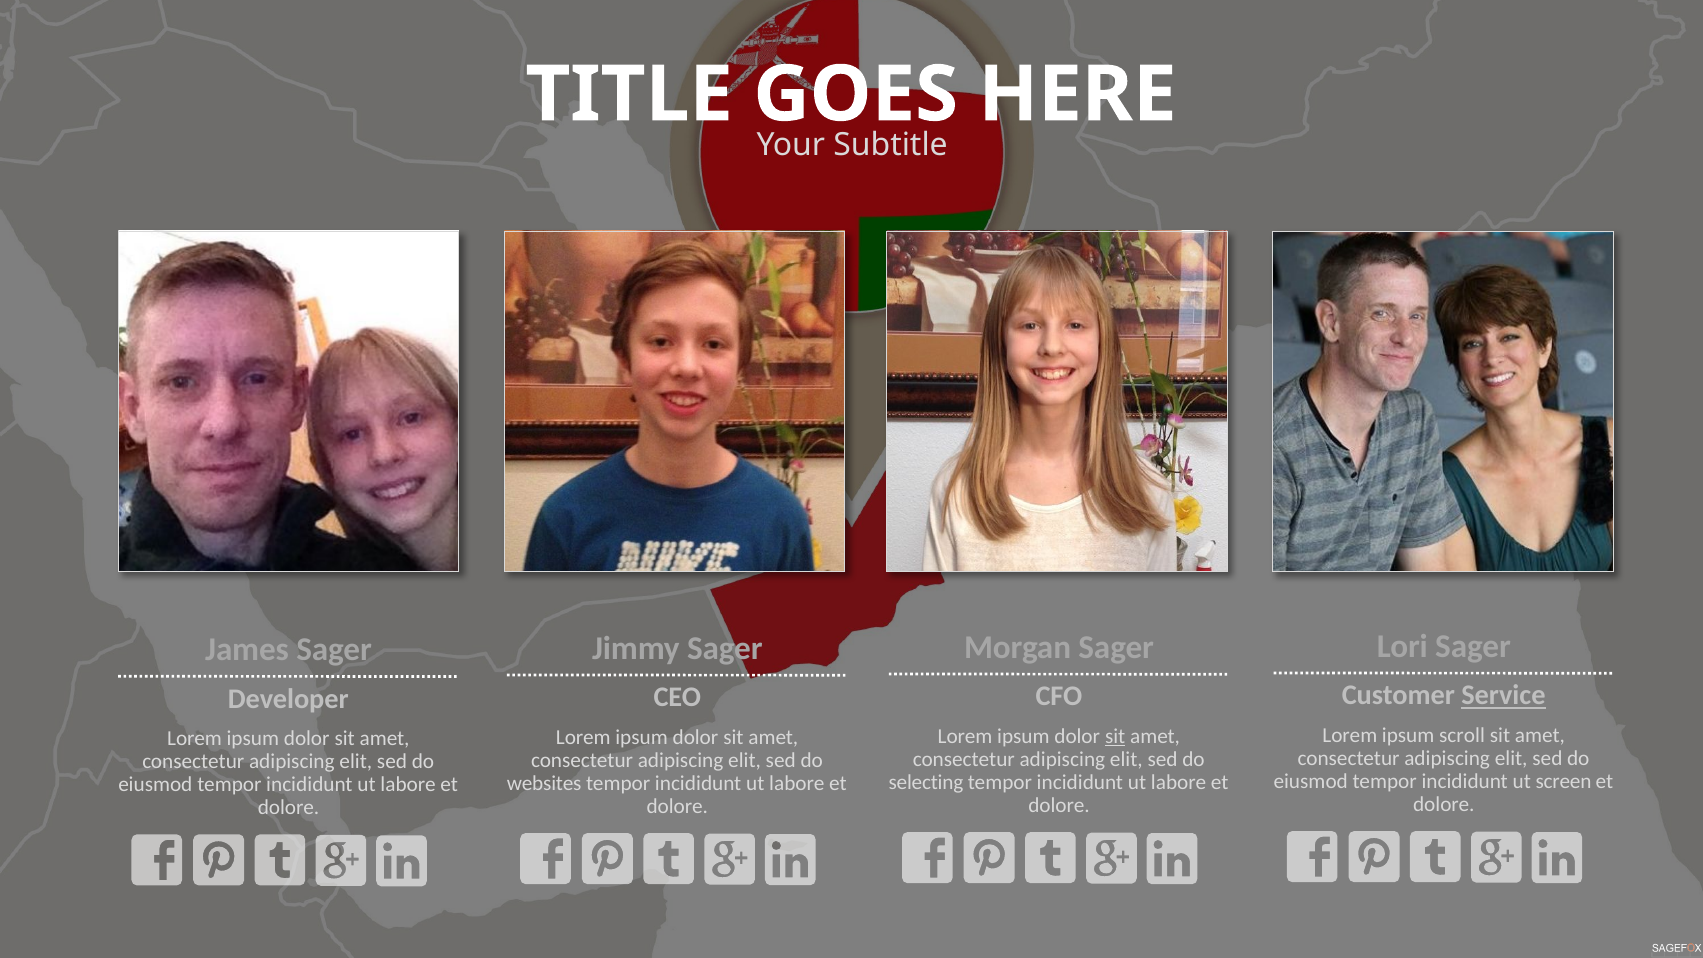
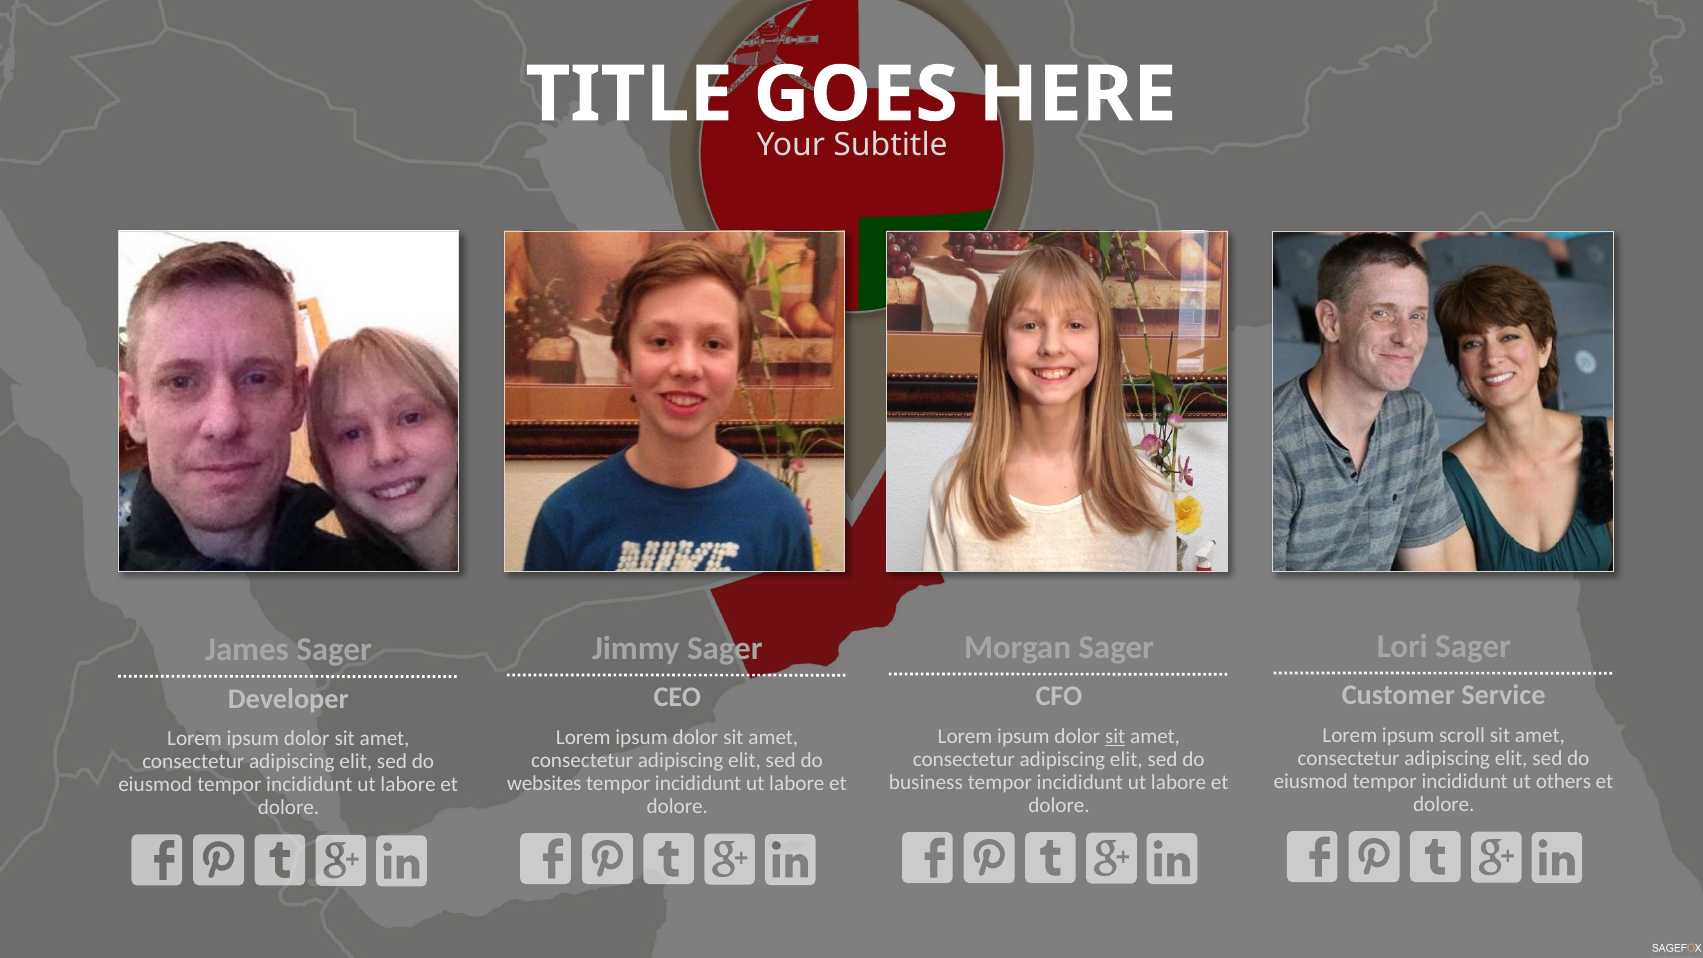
Service underline: present -> none (1503, 696)
screen: screen -> others (1563, 782)
selecting: selecting -> business (926, 783)
